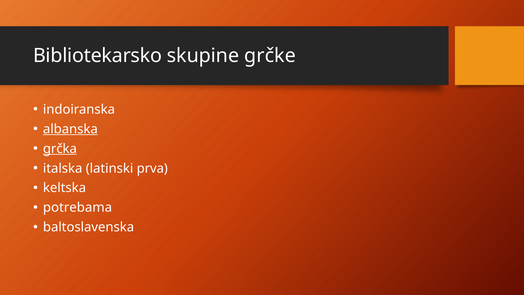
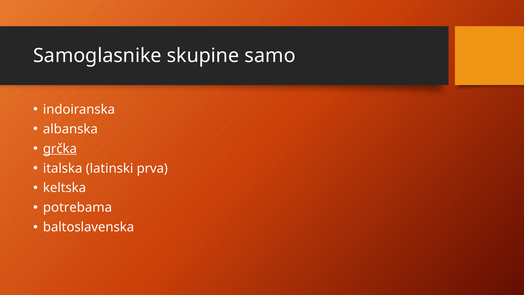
Bibliotekarsko: Bibliotekarsko -> Samoglasnike (97, 55)
grčke: grčke -> samo (270, 55)
albanska underline: present -> none (70, 129)
